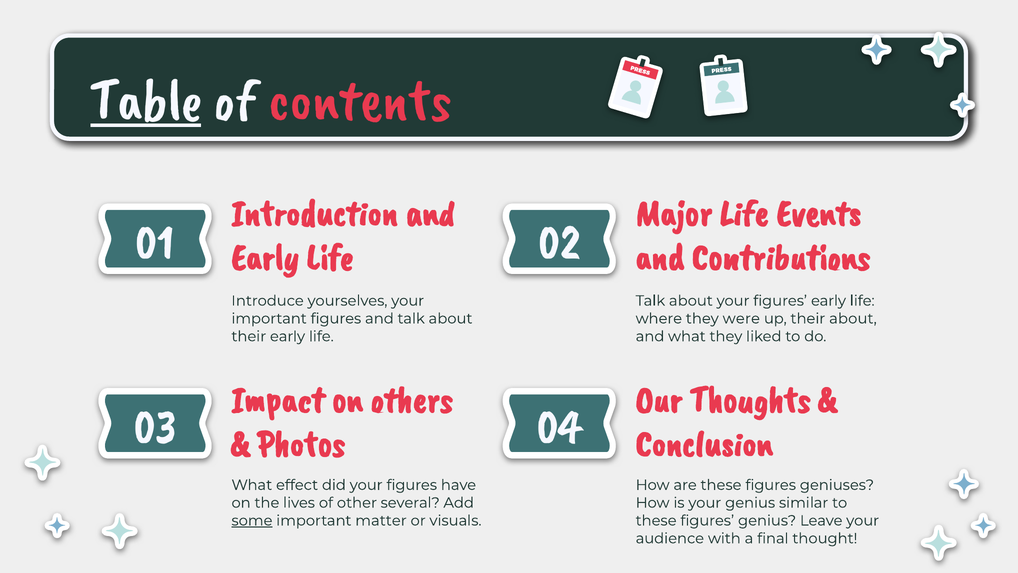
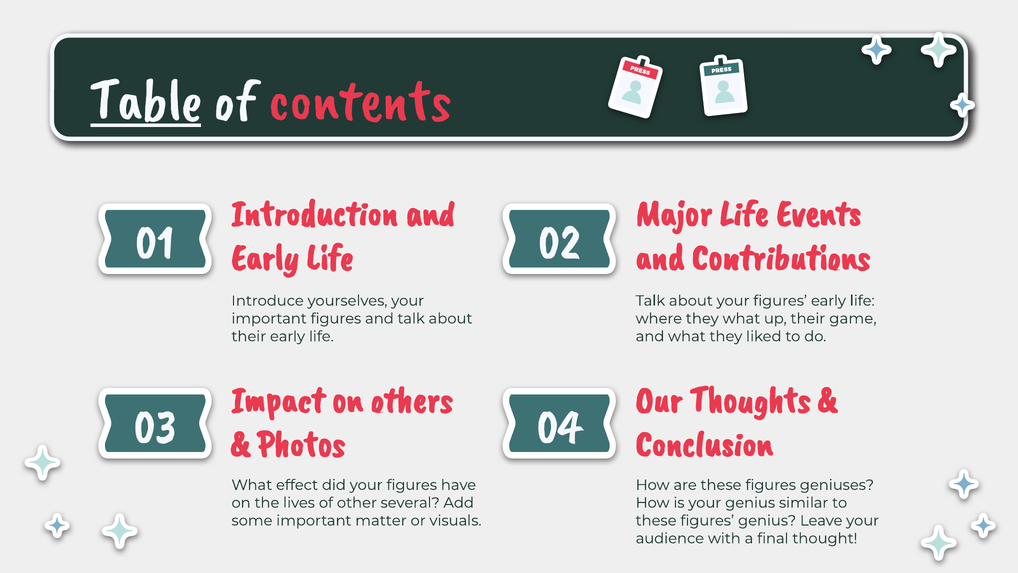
they were: were -> what (741, 318)
their about: about -> game (853, 318)
some underline: present -> none (252, 520)
